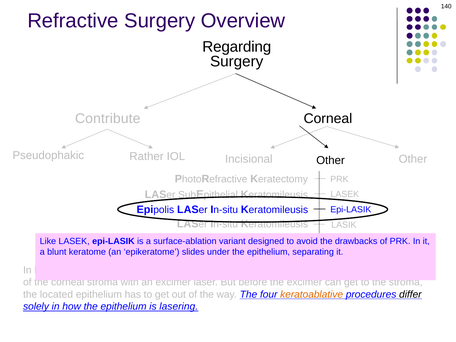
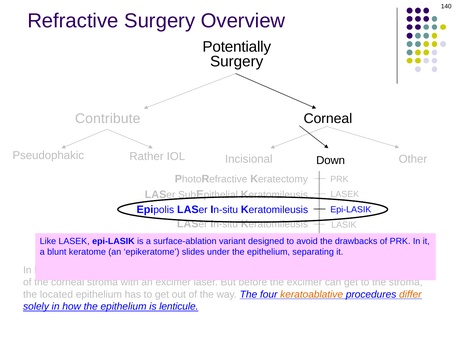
Regarding: Regarding -> Potentially (237, 47)
Incisional Other: Other -> Down (331, 160)
differ colour: black -> orange (410, 294)
is lasering: lasering -> lenticule (179, 306)
